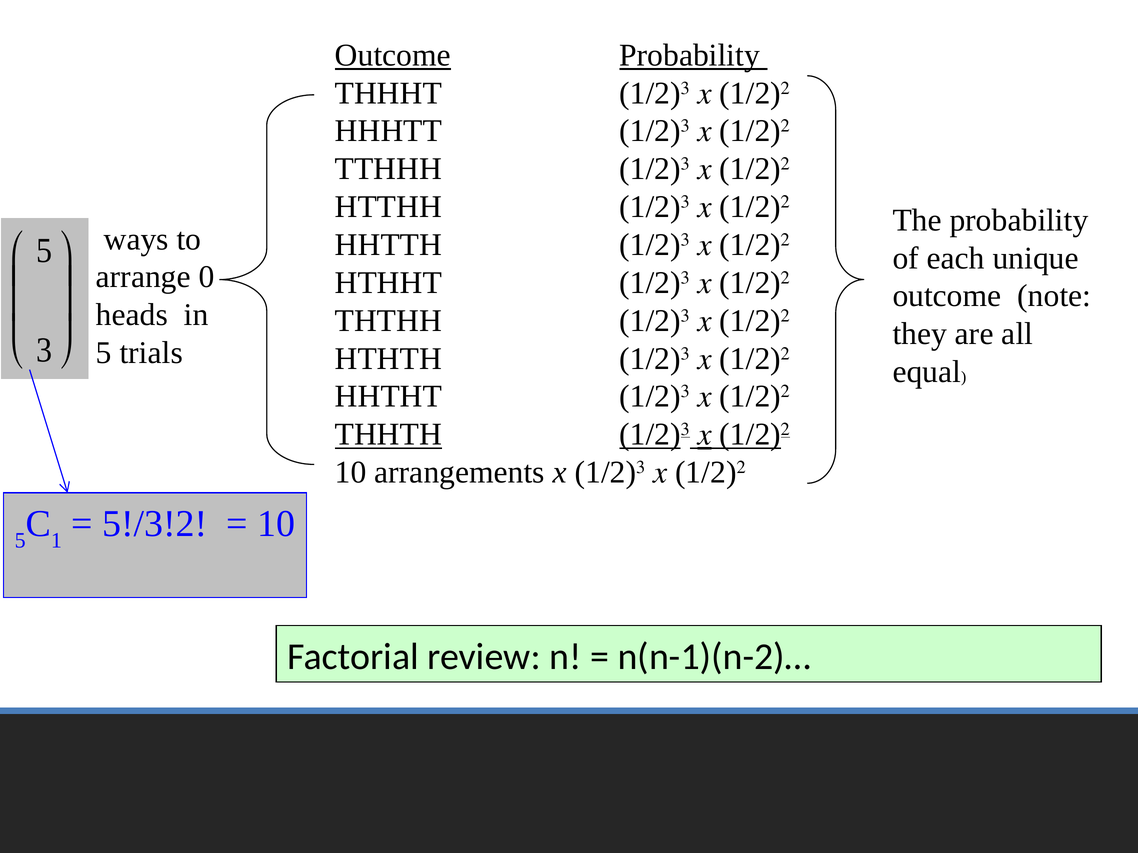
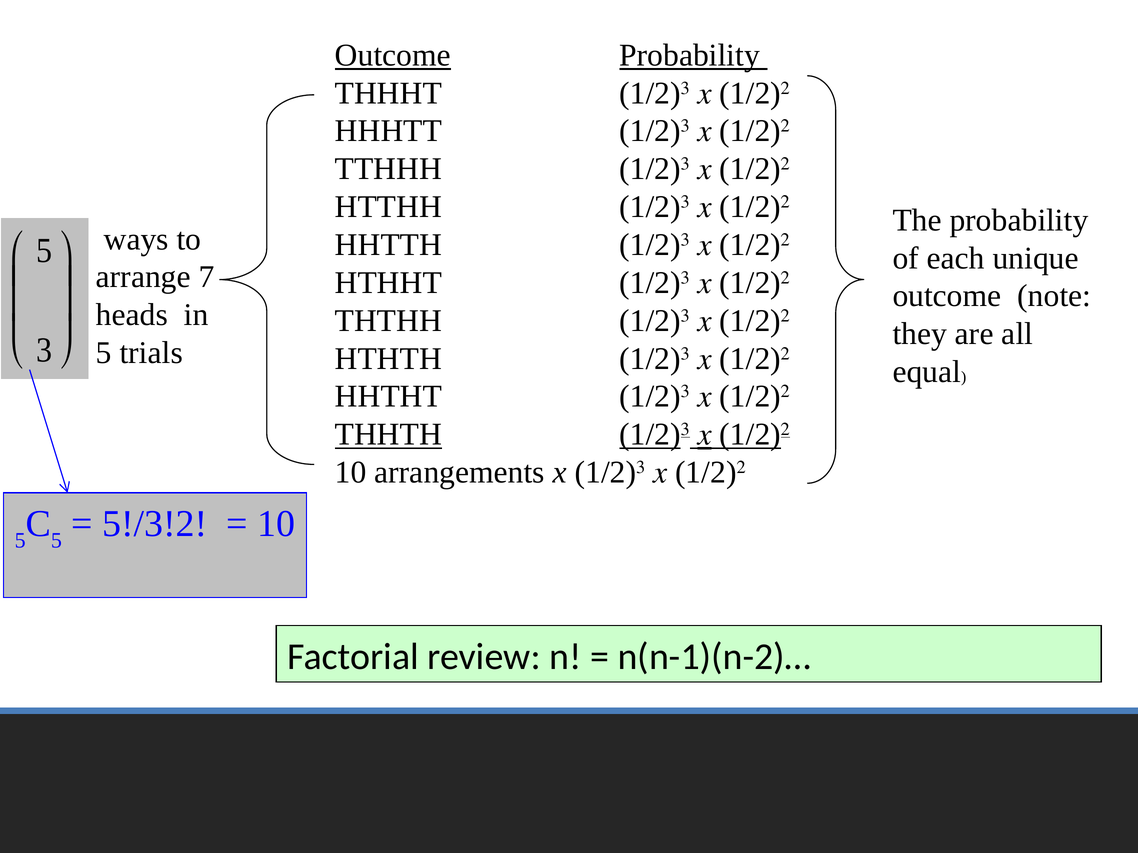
0: 0 -> 7 (207, 277)
1: 1 -> 5 (56, 541)
